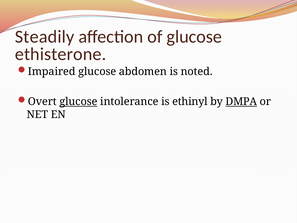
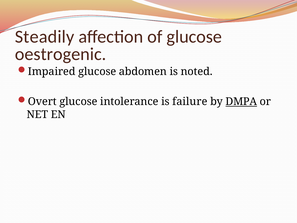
ethisterone: ethisterone -> oestrogenic (61, 54)
glucose underline: present -> none (78, 102)
ethinyl: ethinyl -> failure (190, 102)
